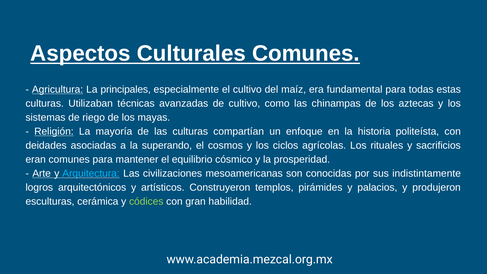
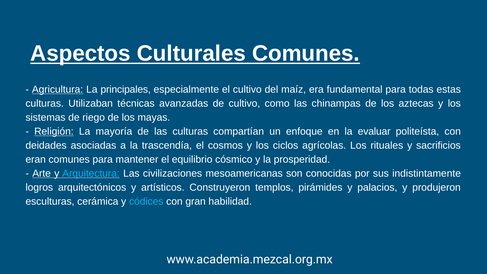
historia: historia -> evaluar (374, 131)
superando: superando -> trascendía (167, 145)
códices colour: light green -> light blue (146, 201)
